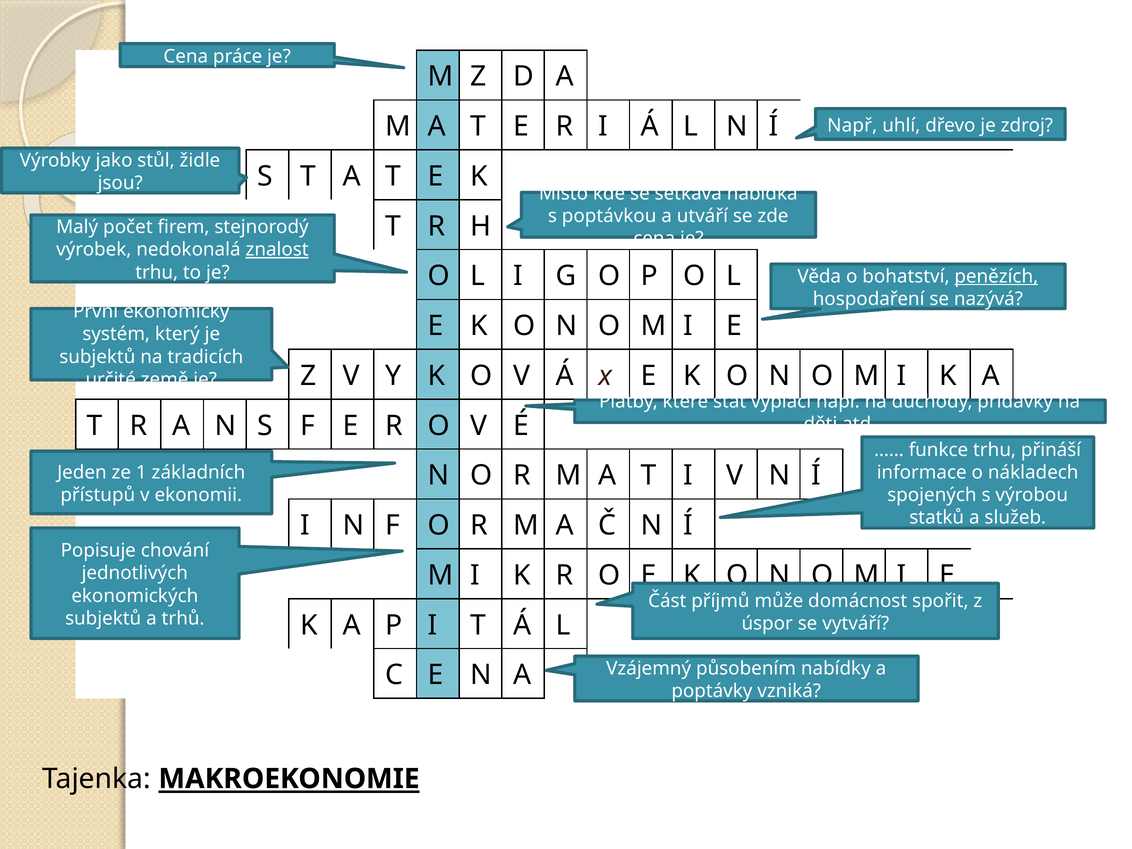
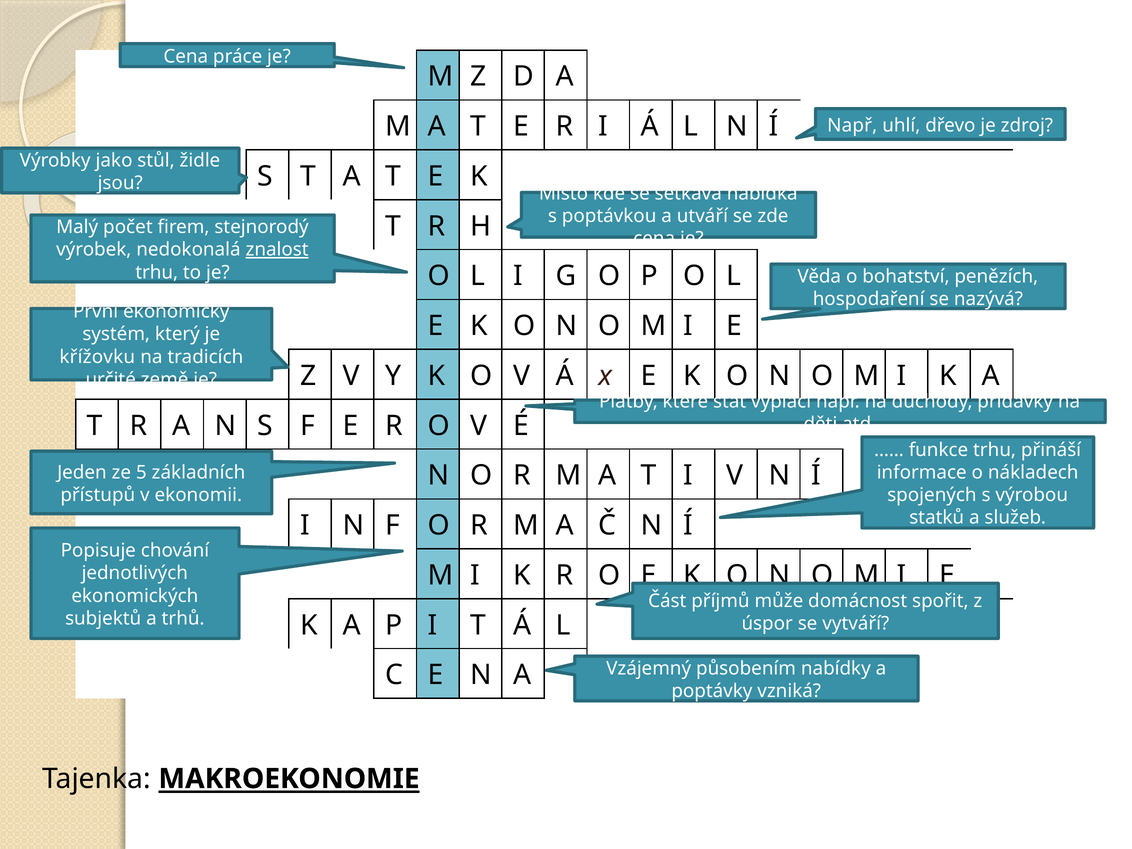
penězích underline: present -> none (996, 276)
subjektů: subjektů -> křížovku (97, 357)
1: 1 -> 5 (141, 472)
